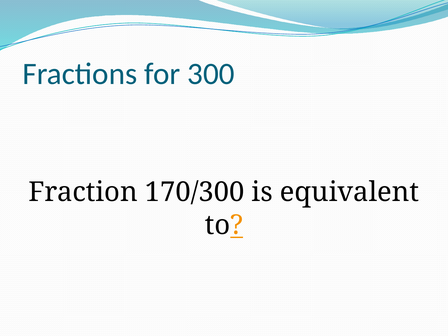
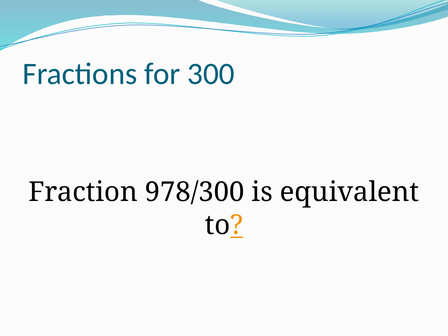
170/300: 170/300 -> 978/300 (195, 192)
